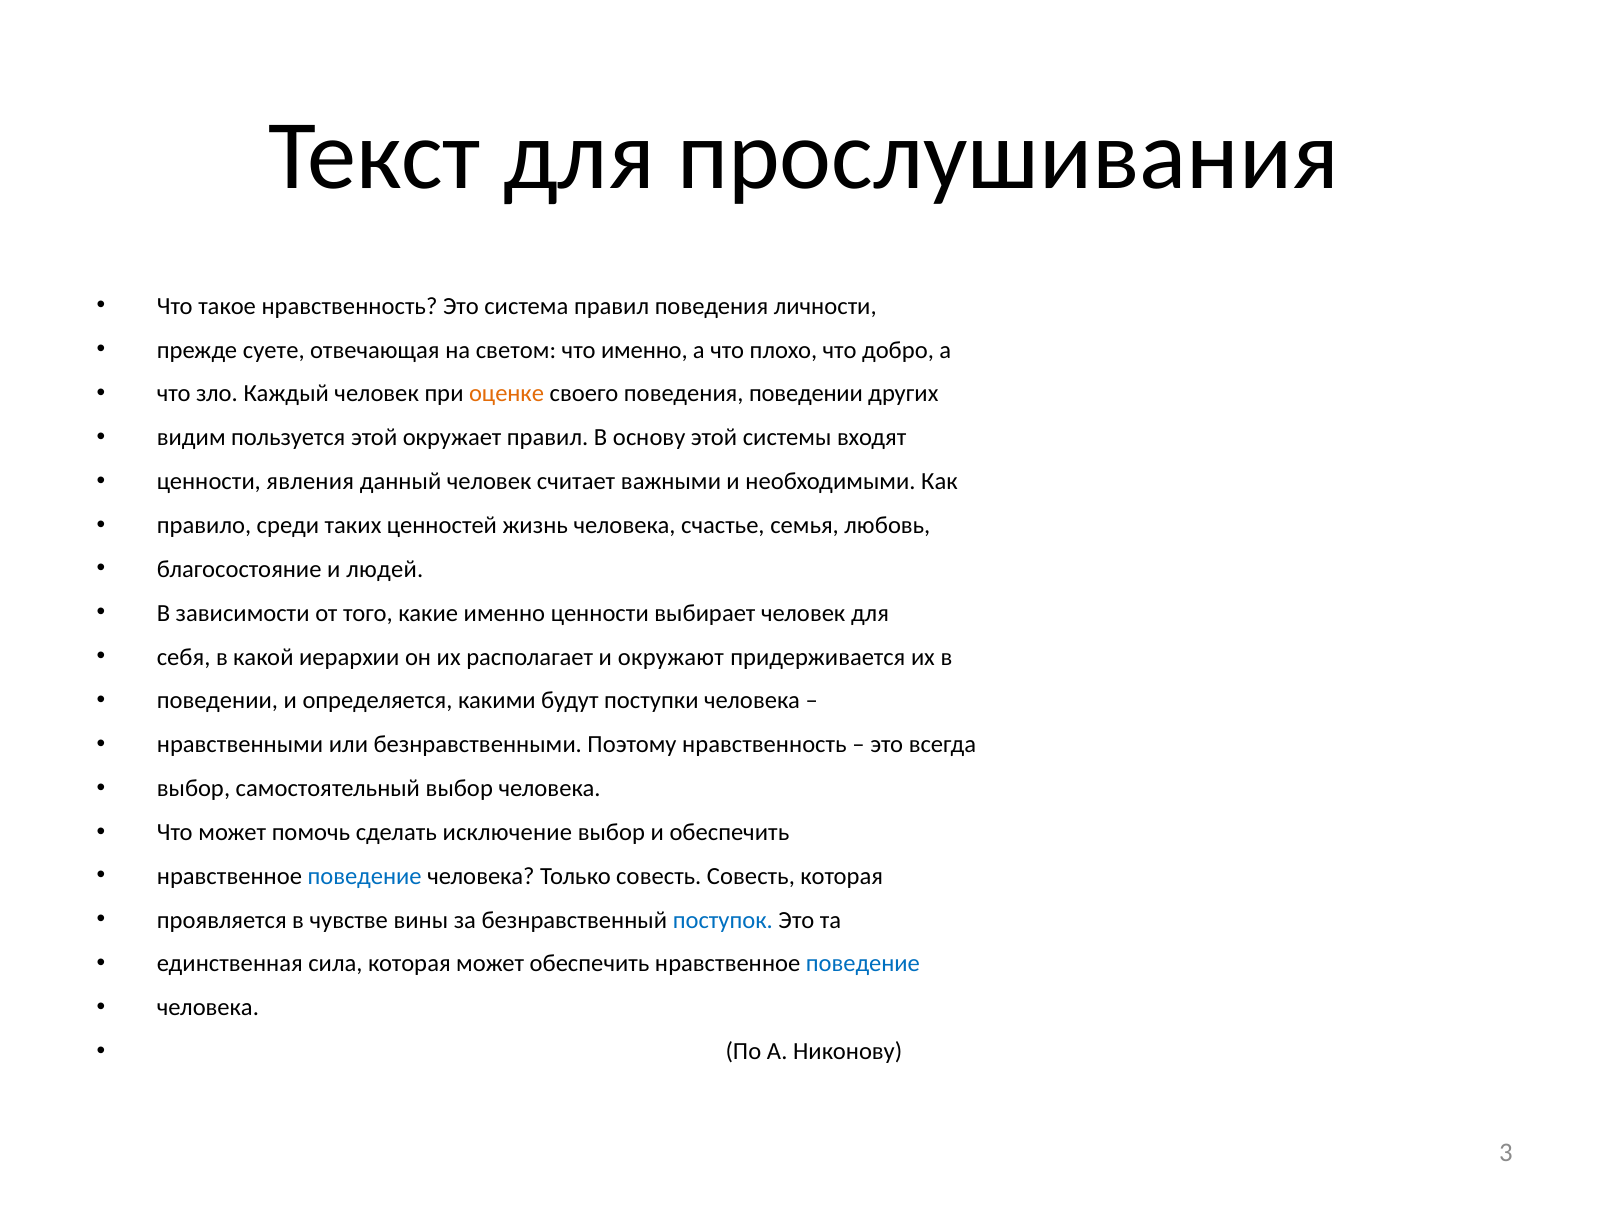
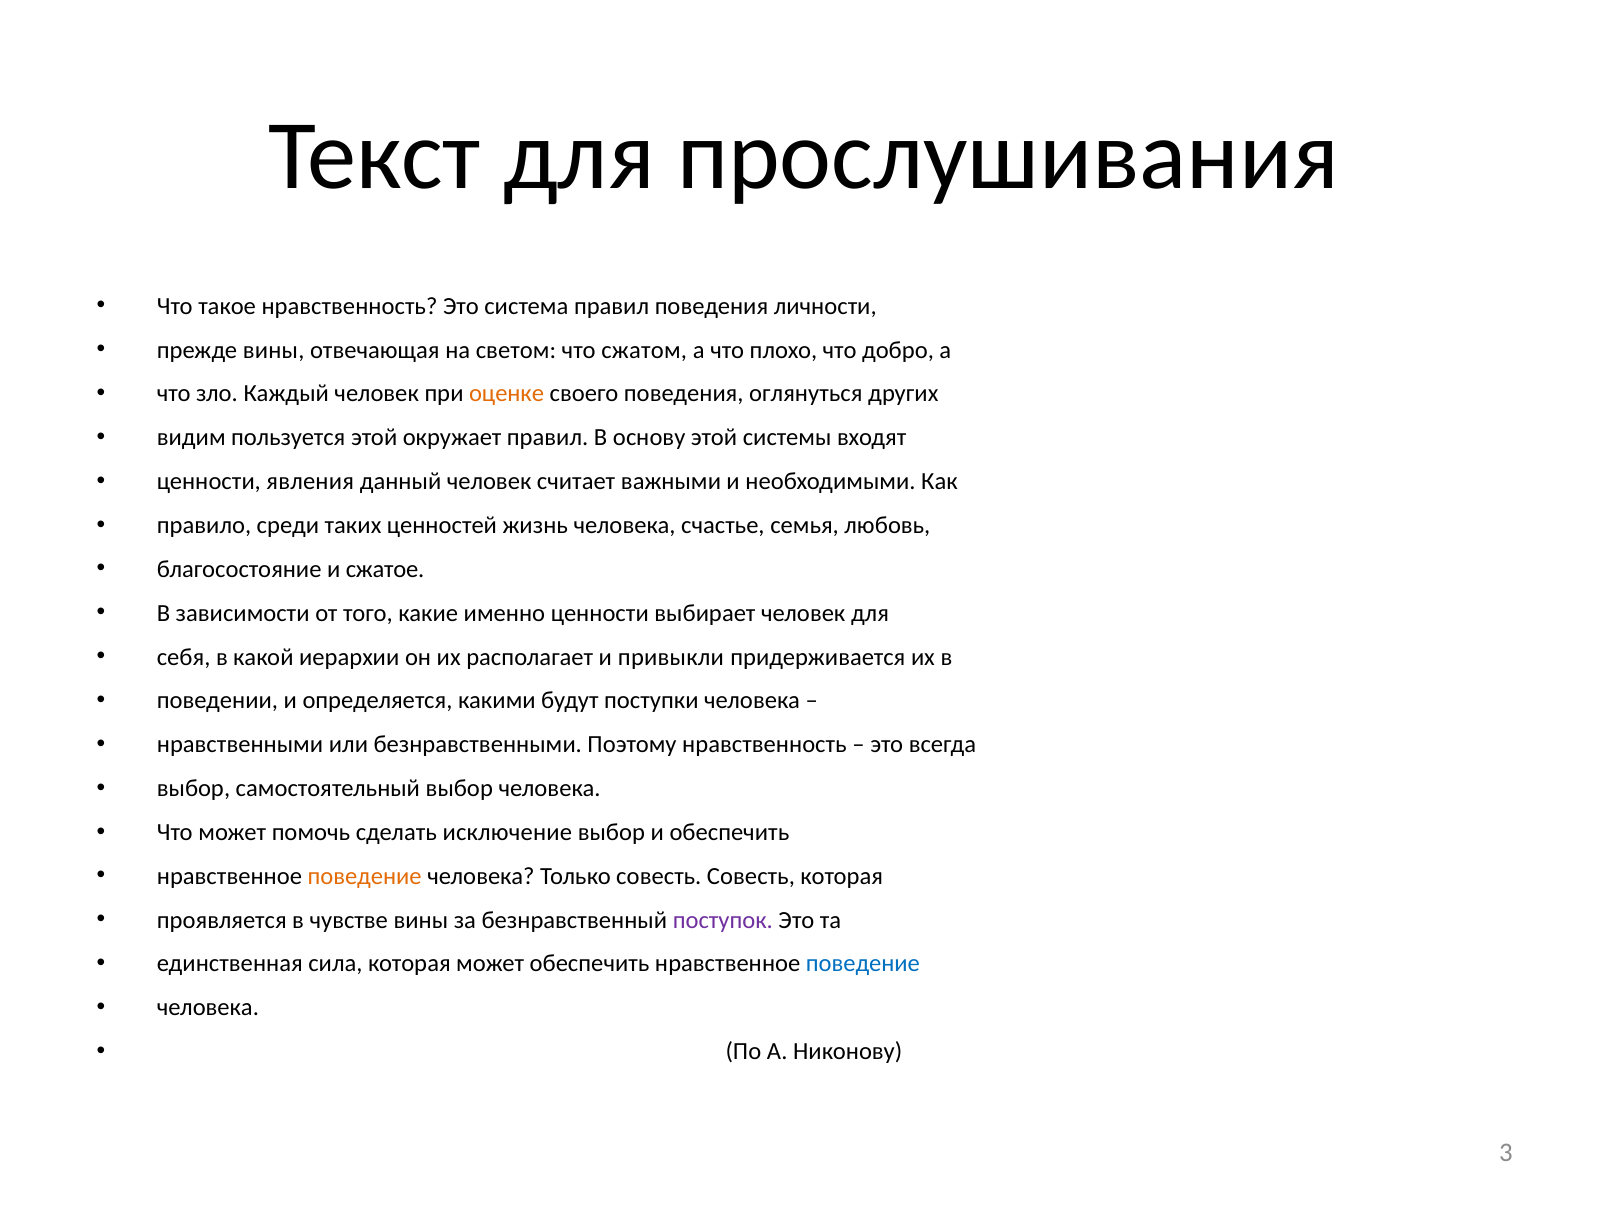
прежде суете: суете -> вины (274, 350)
что именно: именно -> сжатом (644, 350)
поведения поведении: поведении -> оглянуться (806, 394)
людей: людей -> сжатое (385, 569)
окружают: окружают -> привыкли (671, 657)
поведение colour: blue -> orange (365, 876)
поступок colour: blue -> purple (723, 920)
